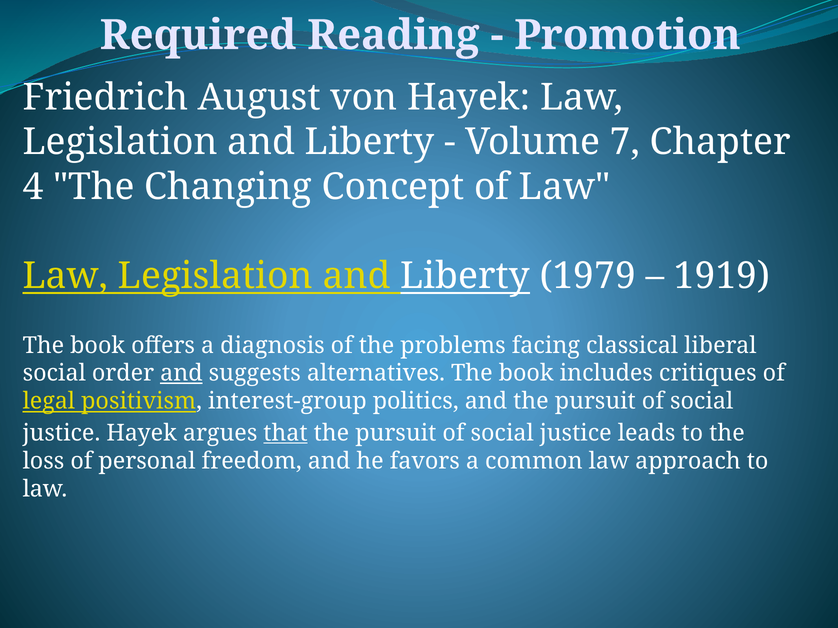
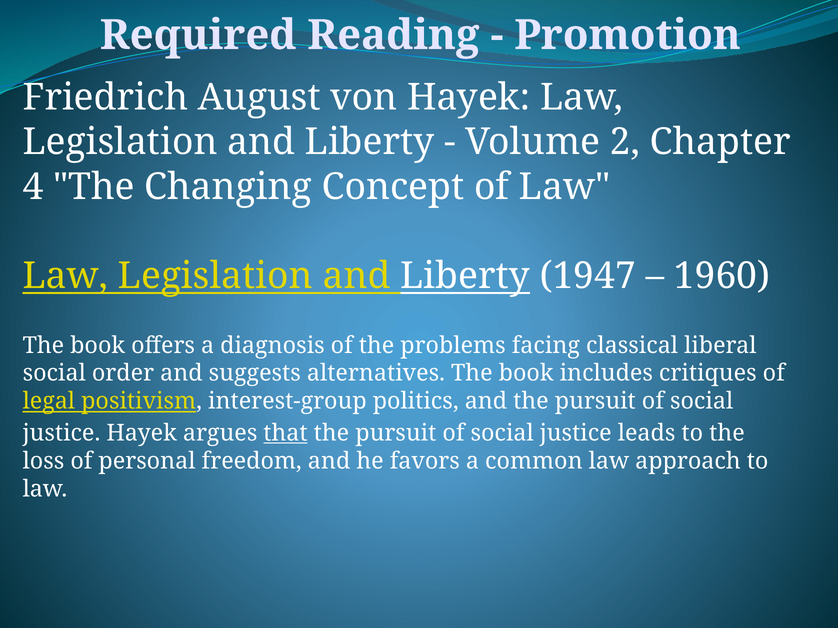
7: 7 -> 2 (625, 142)
1979: 1979 -> 1947 (588, 276)
1919: 1919 -> 1960 (722, 276)
and underline: present -> none (181, 374)
